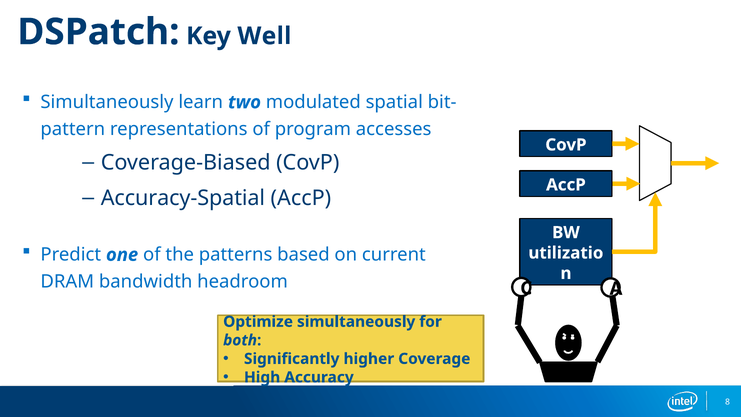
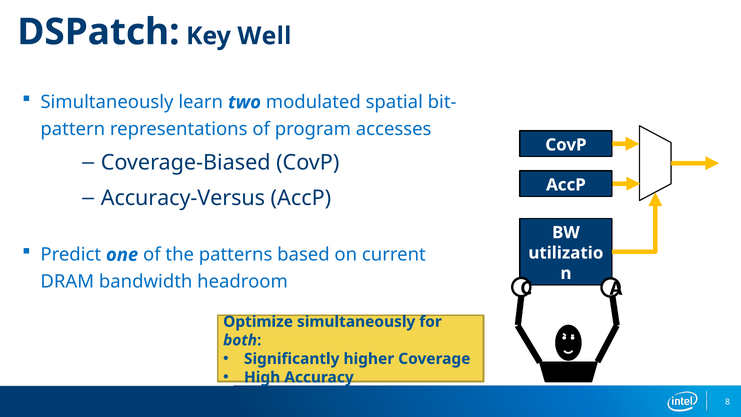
Accuracy-Spatial: Accuracy-Spatial -> Accuracy-Versus (183, 198)
